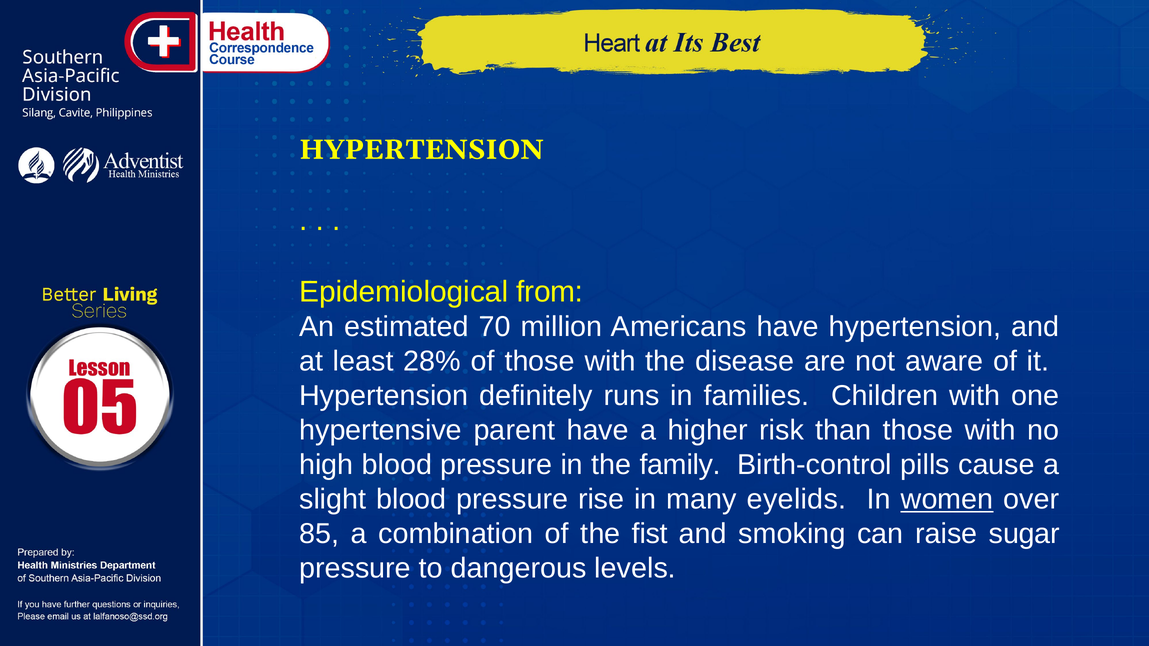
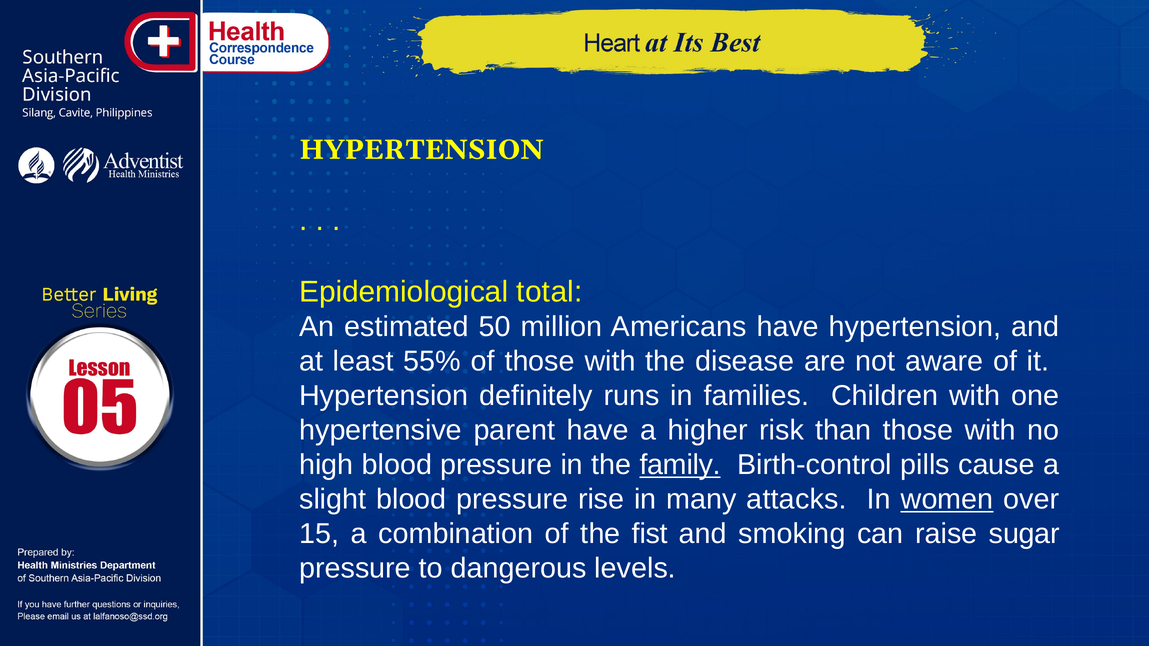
from: from -> total (550, 292)
70: 70 -> 50 (495, 327)
28%: 28% -> 55% (432, 362)
family underline: none -> present (680, 465)
eyelids: eyelids -> attacks (797, 500)
85: 85 -> 15 (319, 534)
